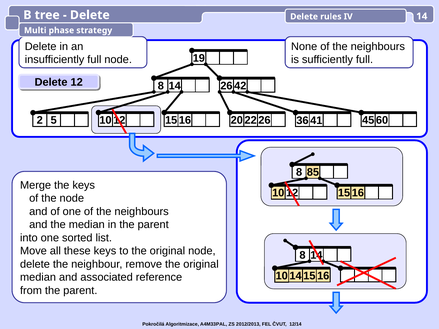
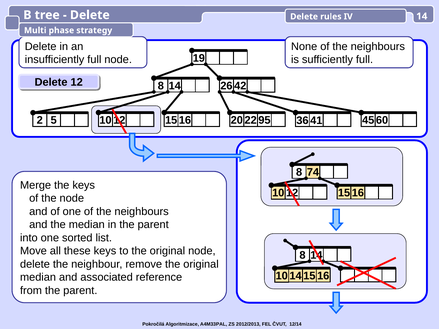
26: 26 -> 95 (264, 120)
85: 85 -> 74 (313, 172)
